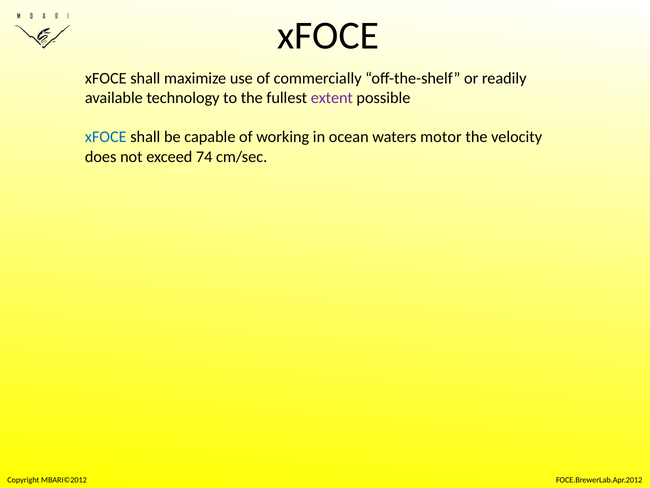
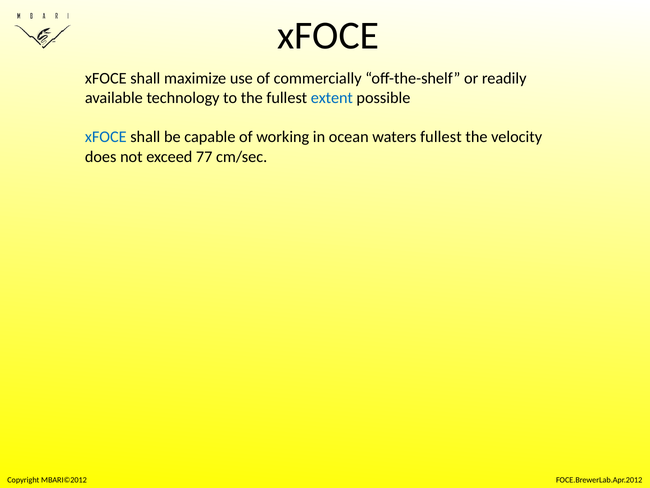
extent colour: purple -> blue (332, 98)
waters motor: motor -> fullest (441, 137)
74: 74 -> 77 (204, 156)
